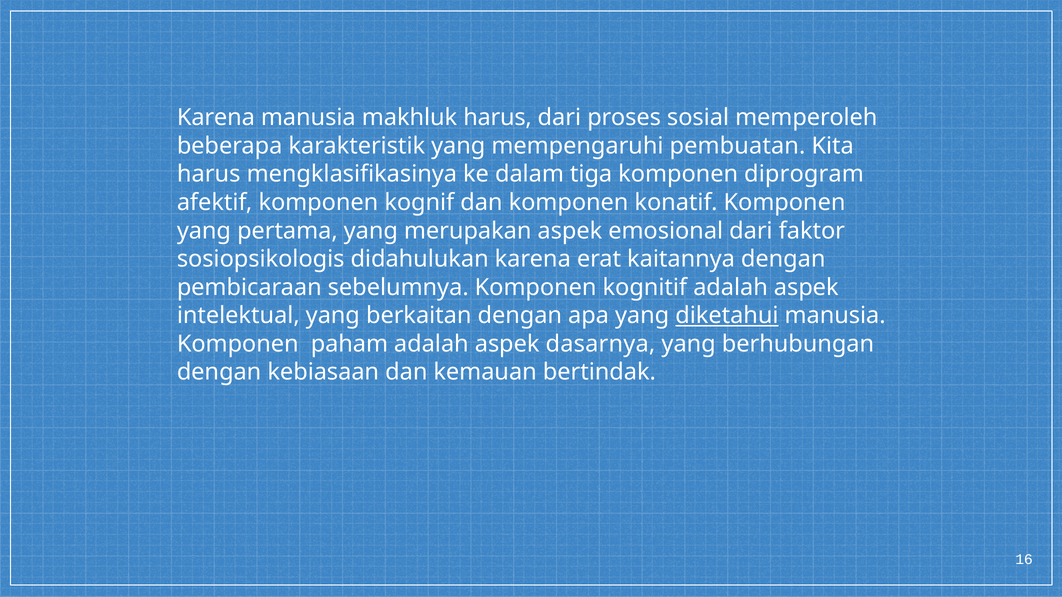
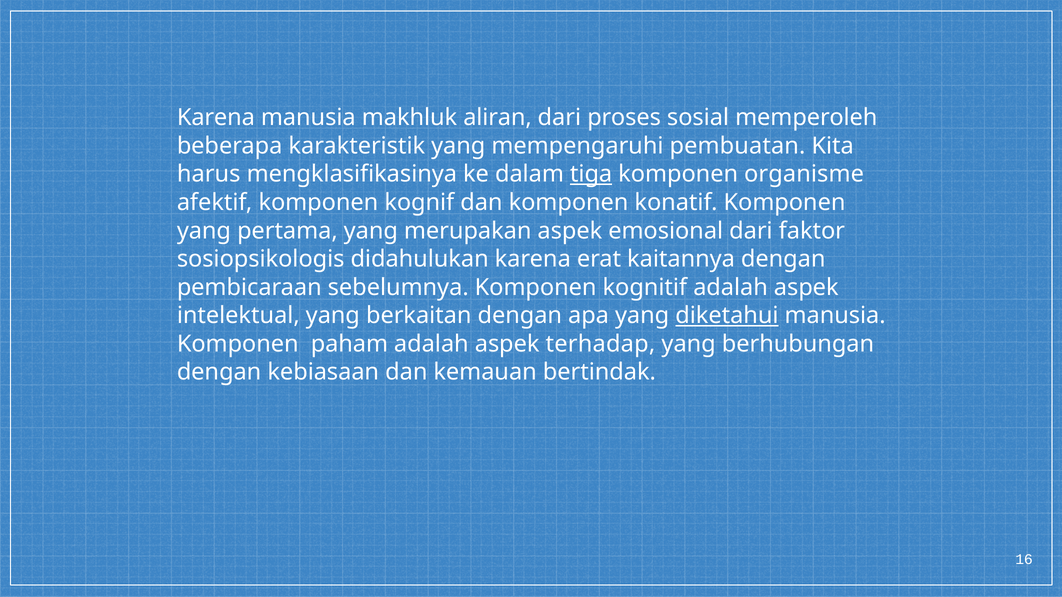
makhluk harus: harus -> aliran (497, 118)
tiga underline: none -> present (591, 174)
diprogram: diprogram -> organisme (804, 174)
dasarnya: dasarnya -> terhadap (600, 344)
